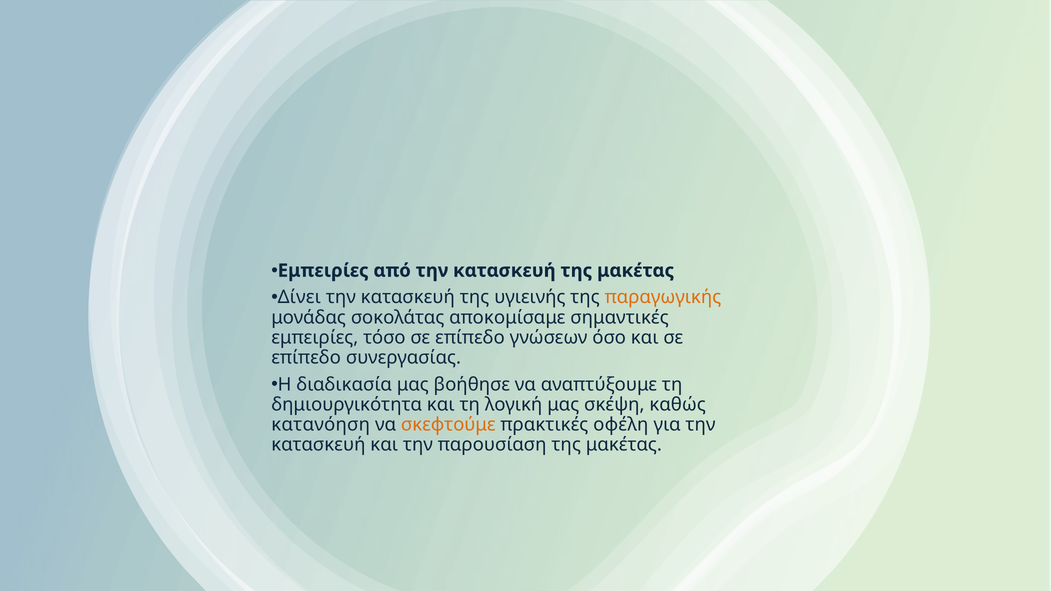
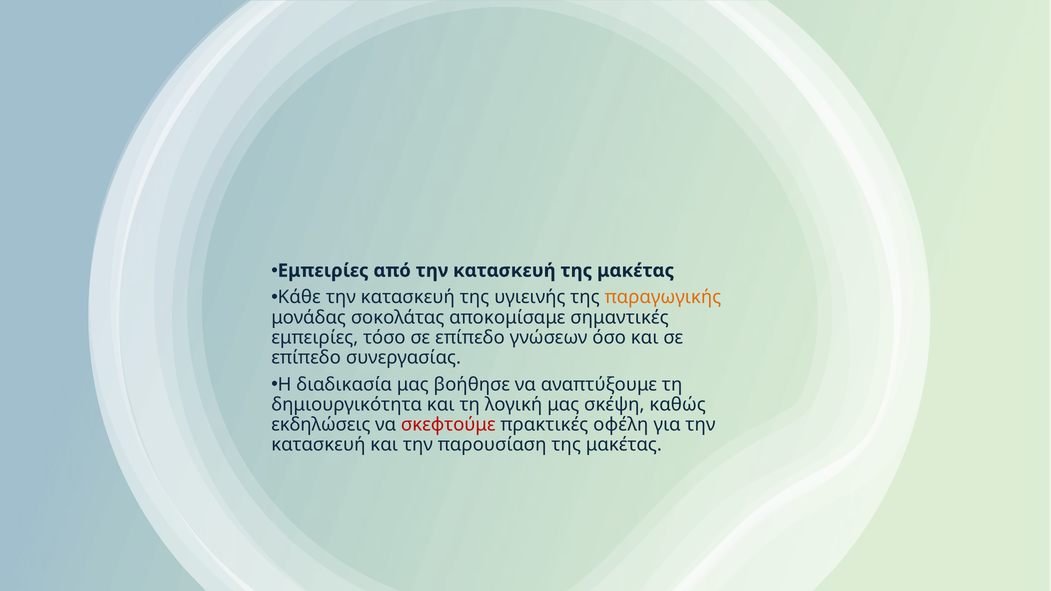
Δίνει: Δίνει -> Κάθε (299, 297)
κατανόηση: κατανόηση -> εκδηλώσεις (321, 425)
σκεφτούμε colour: orange -> red (448, 425)
